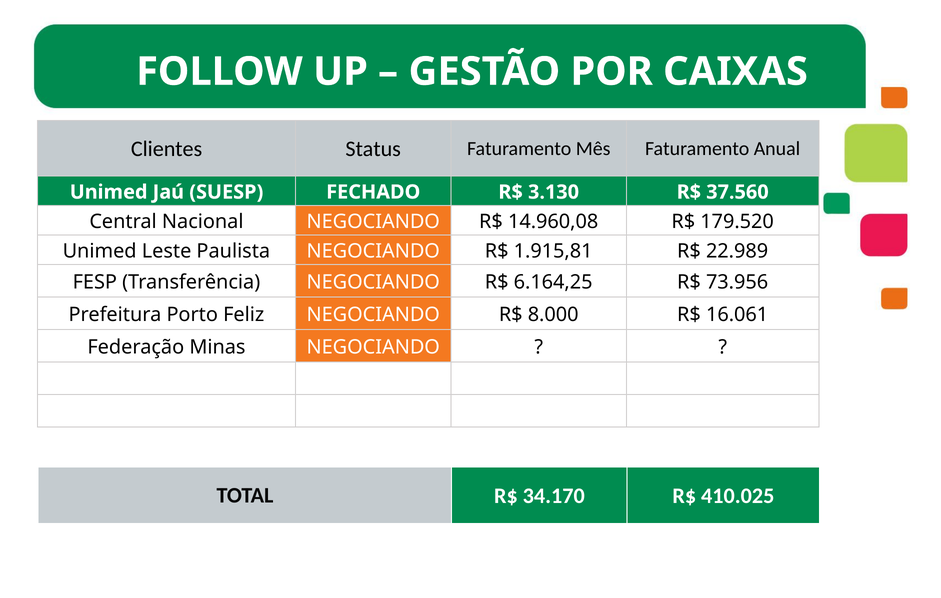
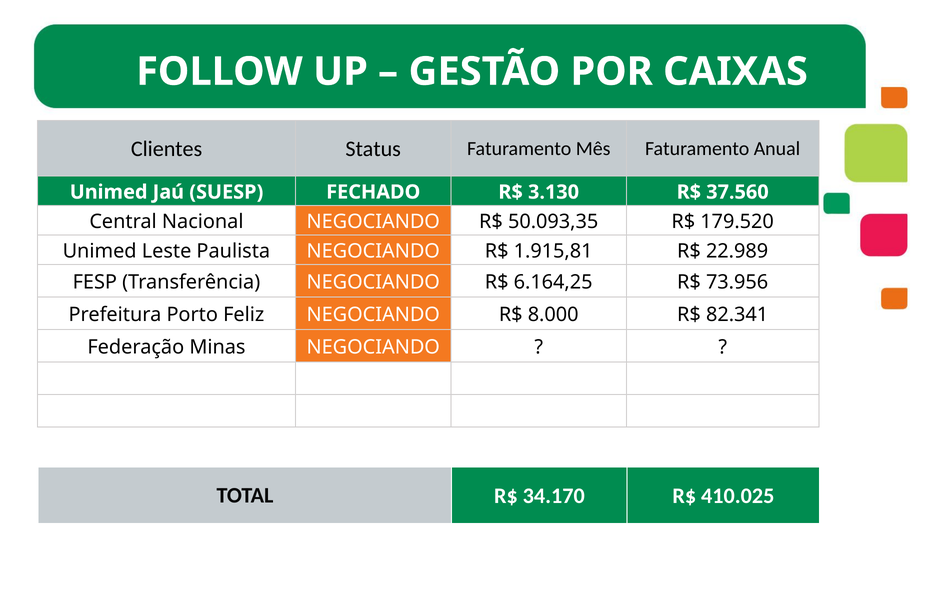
14.960,08: 14.960,08 -> 50.093,35 (553, 221)
16.061: 16.061 -> 82.341 (737, 314)
